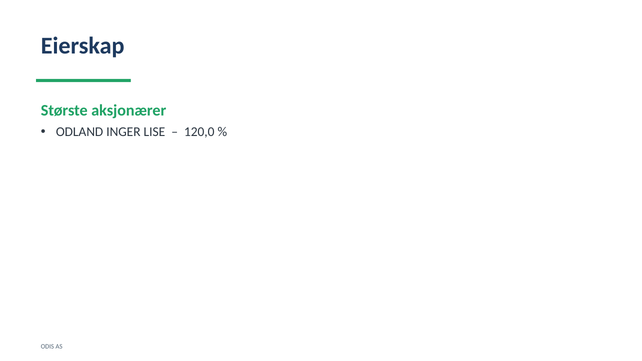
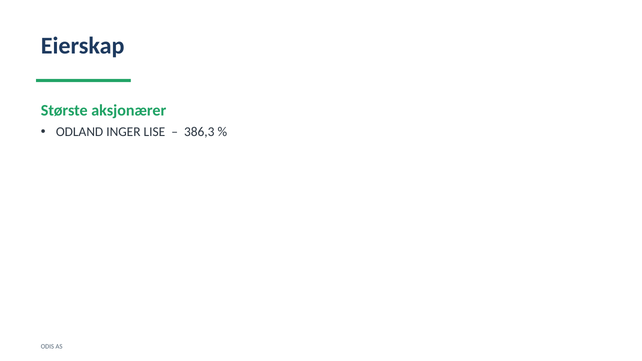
120,0: 120,0 -> 386,3 (199, 132)
